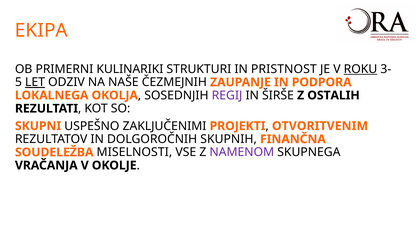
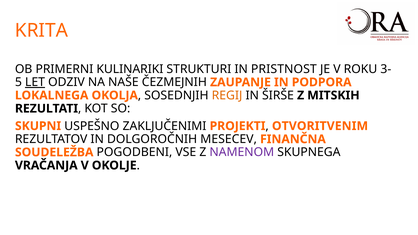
EKIPA: EKIPA -> KRITA (41, 31)
ROKU underline: present -> none (360, 69)
REGIJ colour: purple -> orange (227, 95)
OSTALIH: OSTALIH -> MITSKIH (333, 95)
SKUPNIH: SKUPNIH -> MESECEV (229, 139)
MISELNOSTI: MISELNOSTI -> POGODBENI (134, 152)
